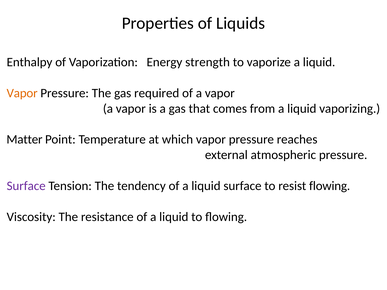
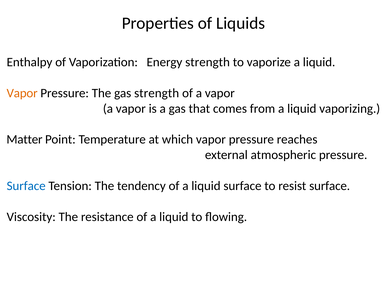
gas required: required -> strength (157, 93)
Surface colour: purple -> blue (26, 186)
resist flowing: flowing -> surface (330, 186)
